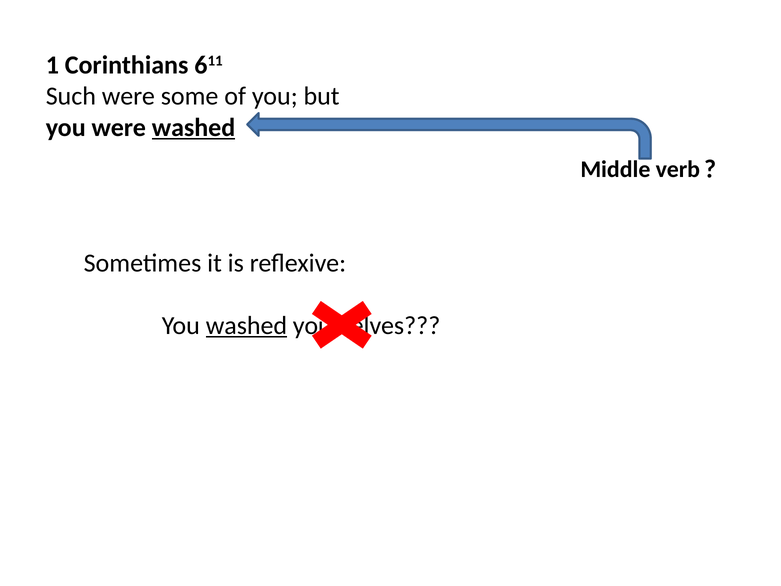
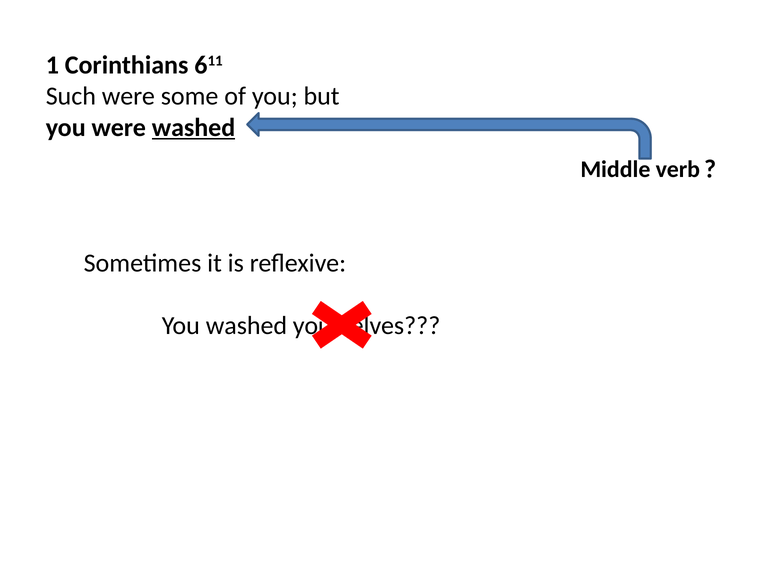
washed underline: present -> none (246, 325)
